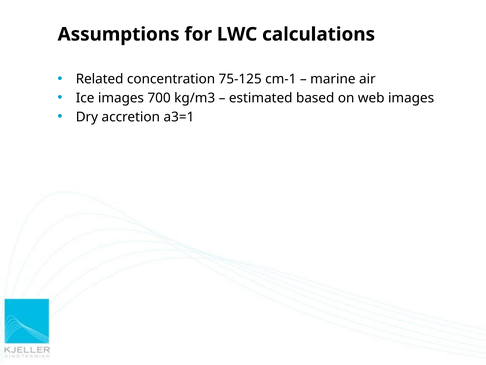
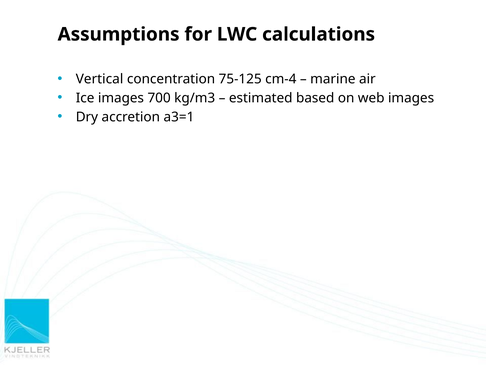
Related: Related -> Vertical (100, 79)
cm-1: cm-1 -> cm-4 (281, 79)
